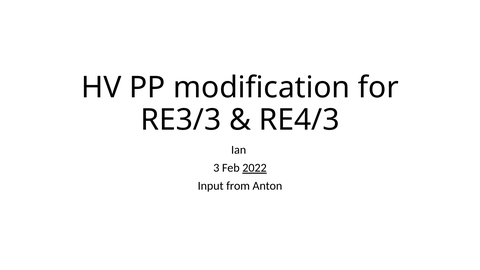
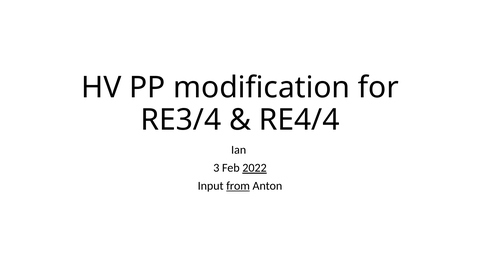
RE3/3: RE3/3 -> RE3/4 (181, 120)
RE4/3: RE4/3 -> RE4/4 (299, 120)
from underline: none -> present (238, 186)
